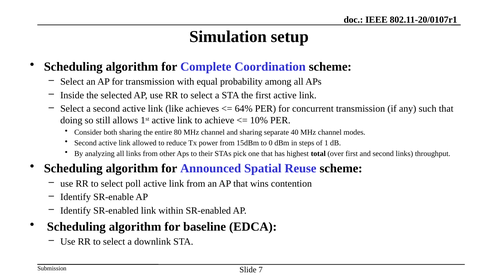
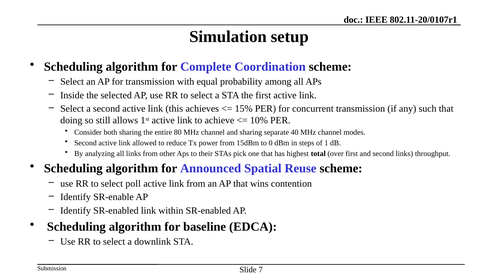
like: like -> this (174, 109)
64%: 64% -> 15% (244, 109)
